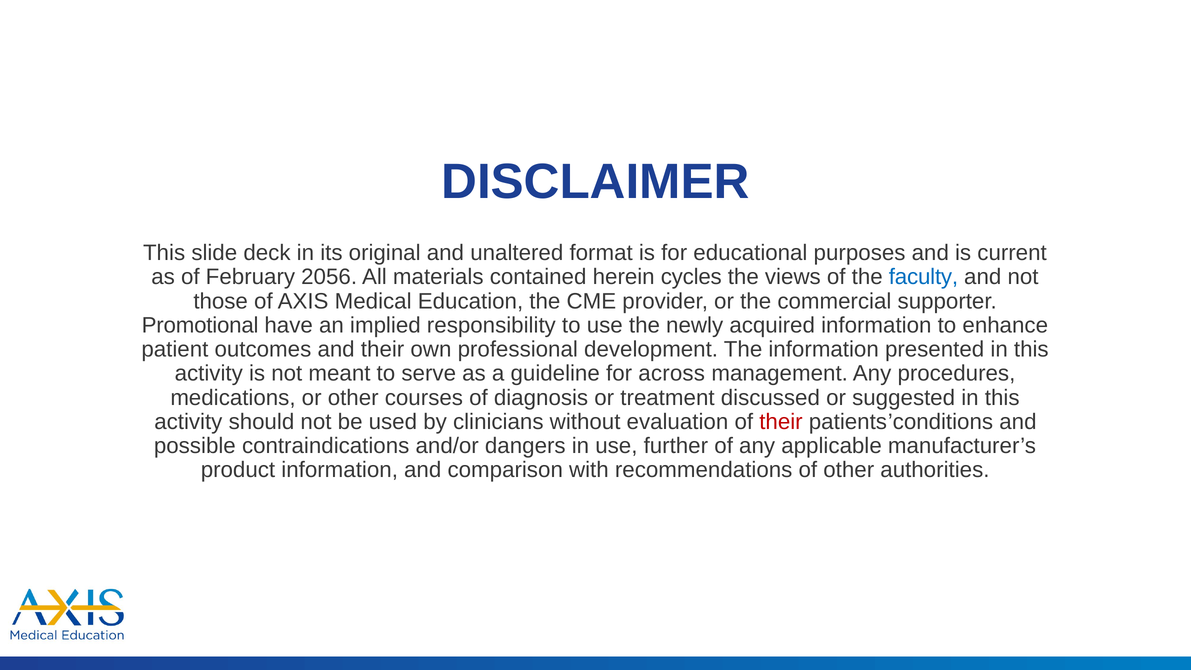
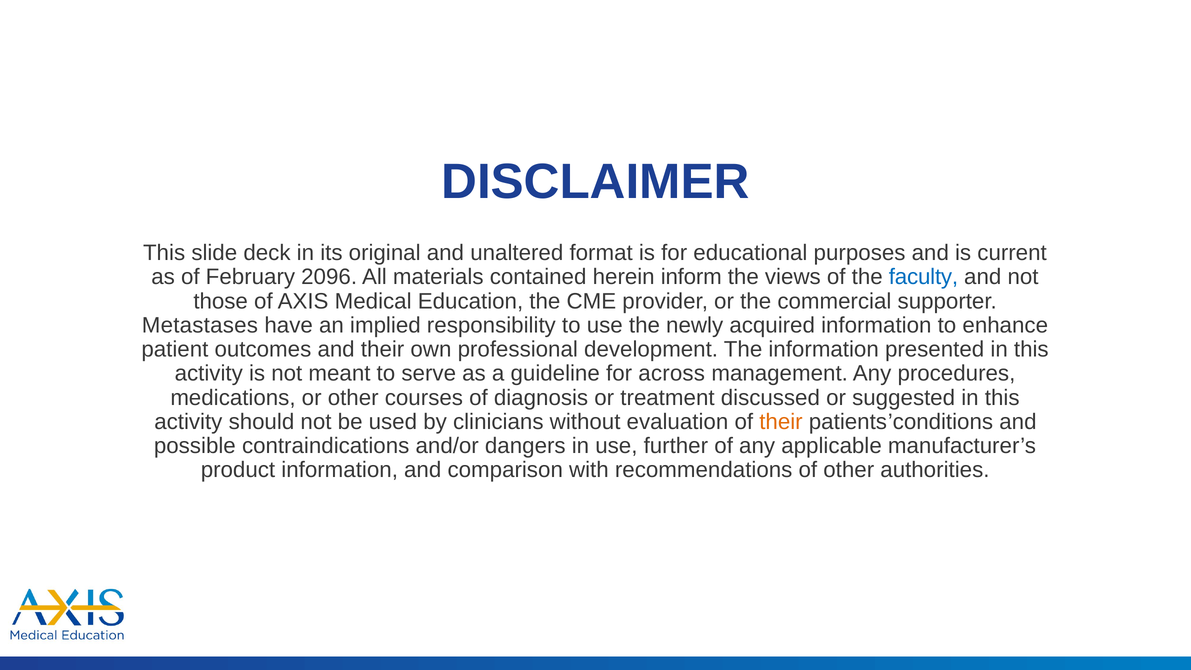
2056: 2056 -> 2096 (329, 277)
cycles: cycles -> inform (691, 277)
Promotional: Promotional -> Metastases (200, 325)
their colour: red -> orange (781, 422)
